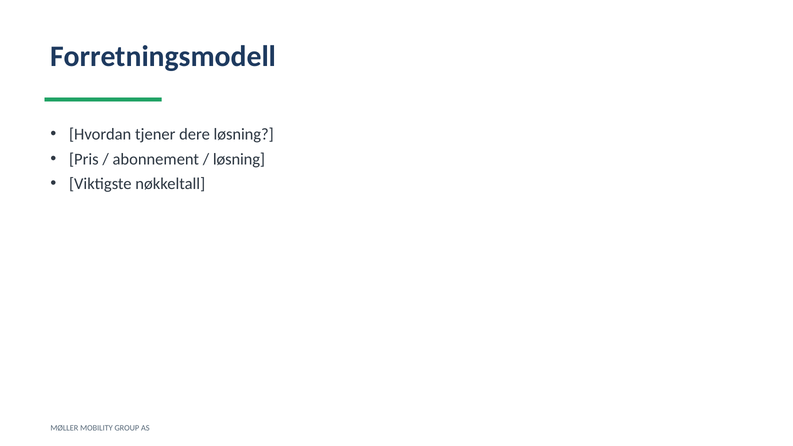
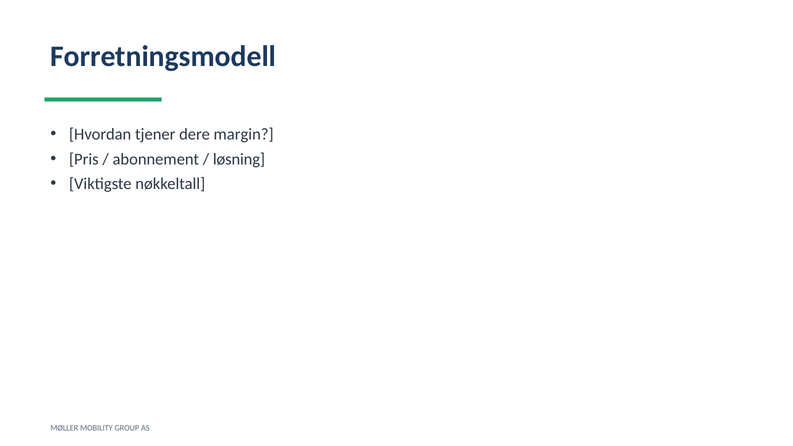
dere løsning: løsning -> margin (244, 134)
